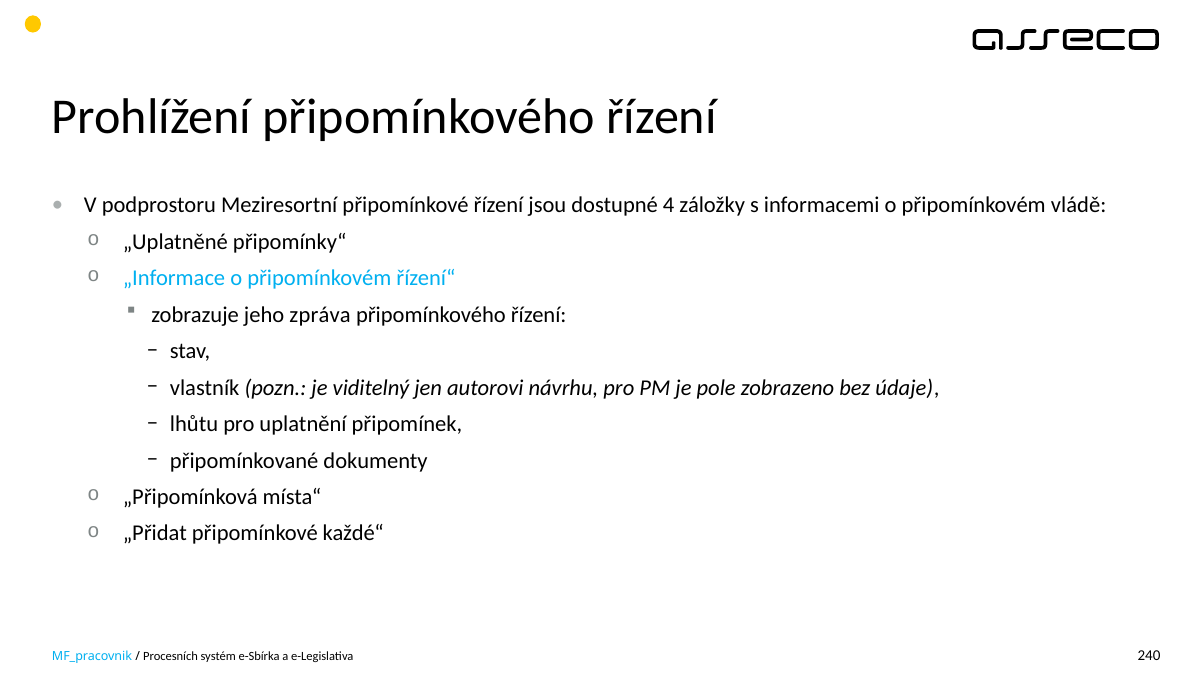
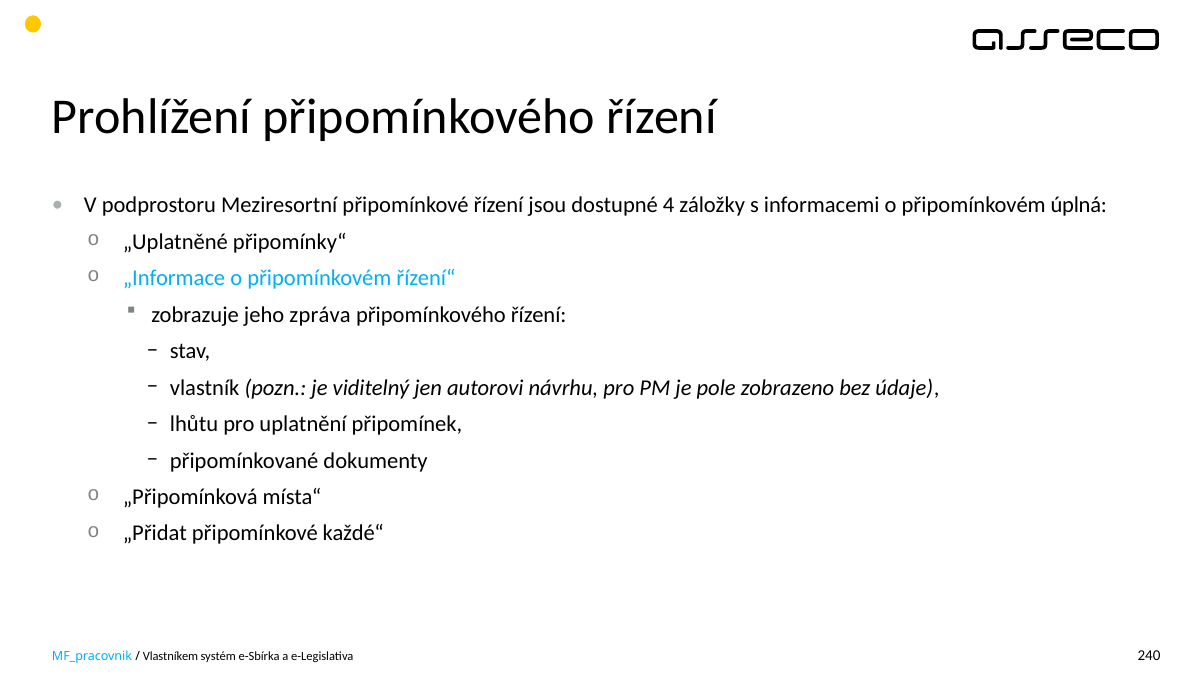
vládě: vládě -> úplná (1079, 205)
Procesních: Procesních -> Vlastníkem (171, 657)
